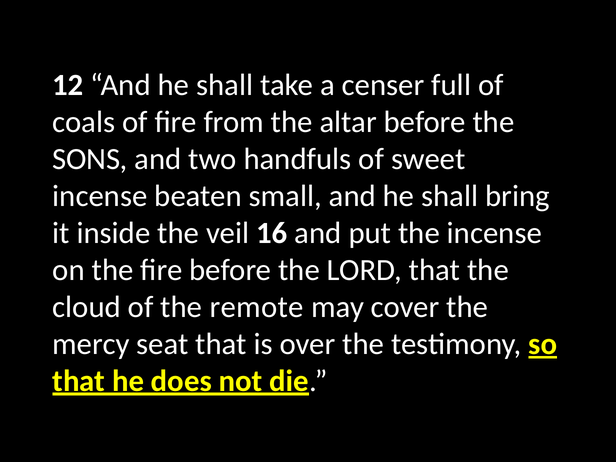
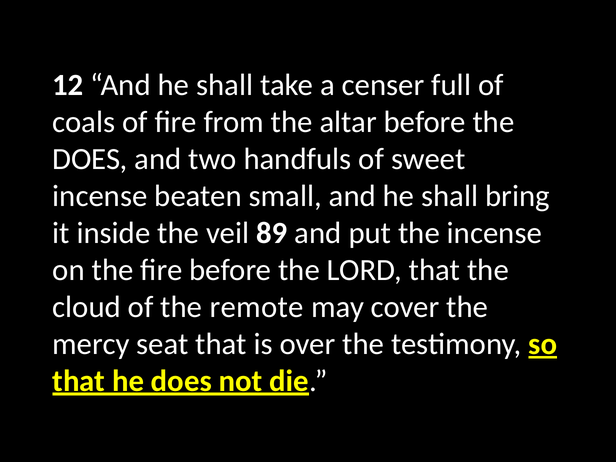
SONS: SONS -> DOES (90, 159)
16: 16 -> 89 (272, 233)
